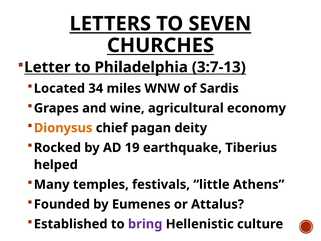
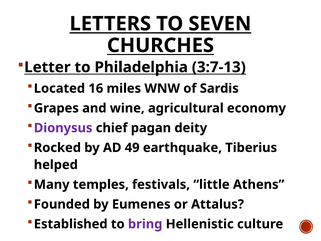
34: 34 -> 16 (96, 88)
Dionysus colour: orange -> purple (63, 128)
19: 19 -> 49 (132, 148)
